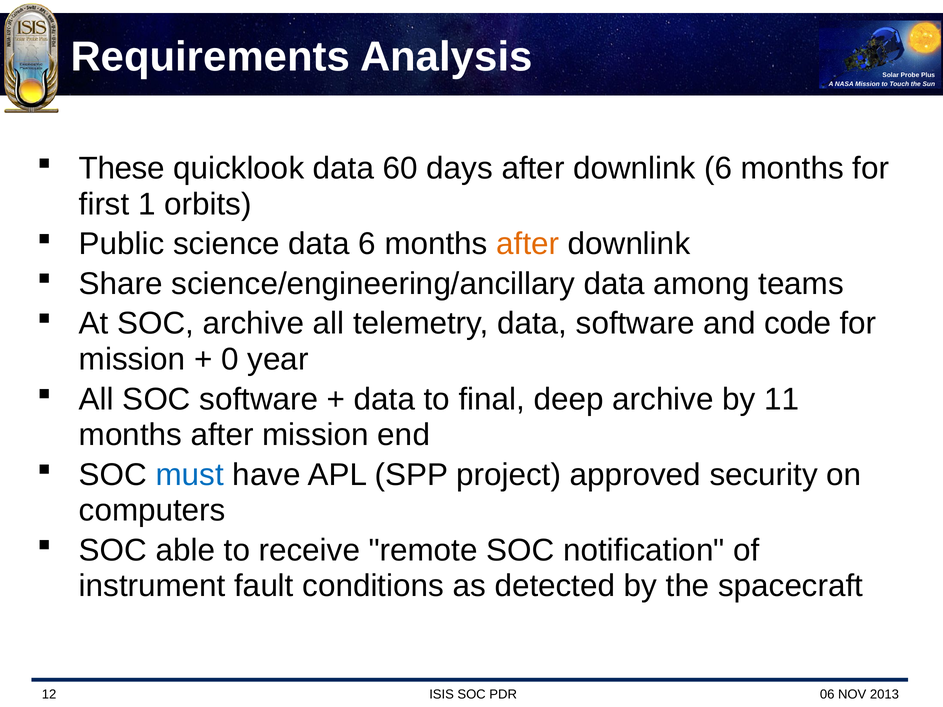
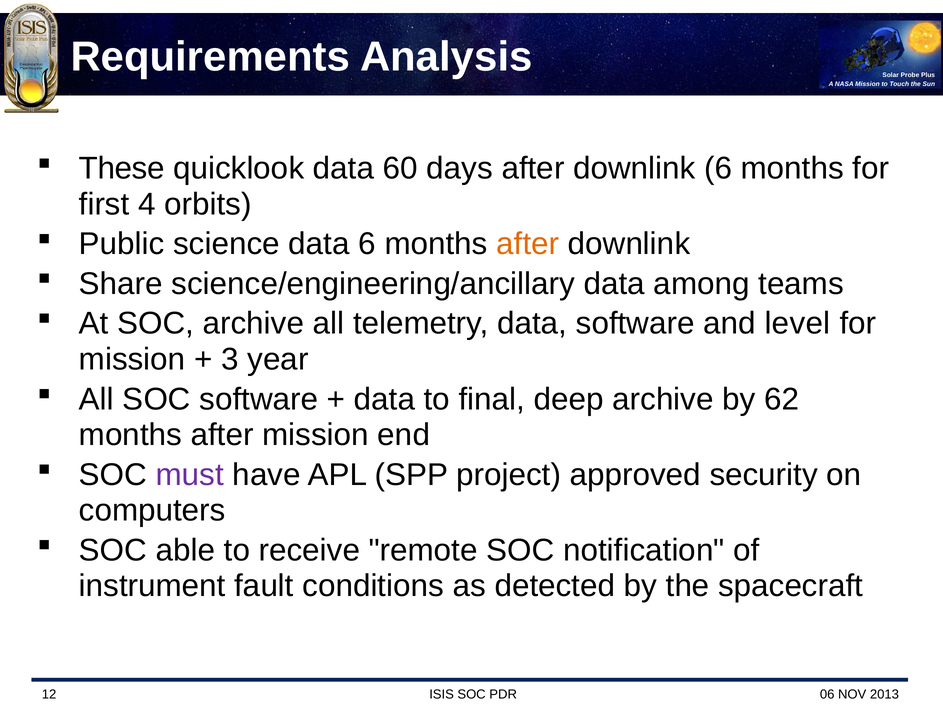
1: 1 -> 4 (147, 204)
code: code -> level (797, 324)
0: 0 -> 3 (230, 360)
11: 11 -> 62 (782, 399)
must colour: blue -> purple (190, 475)
